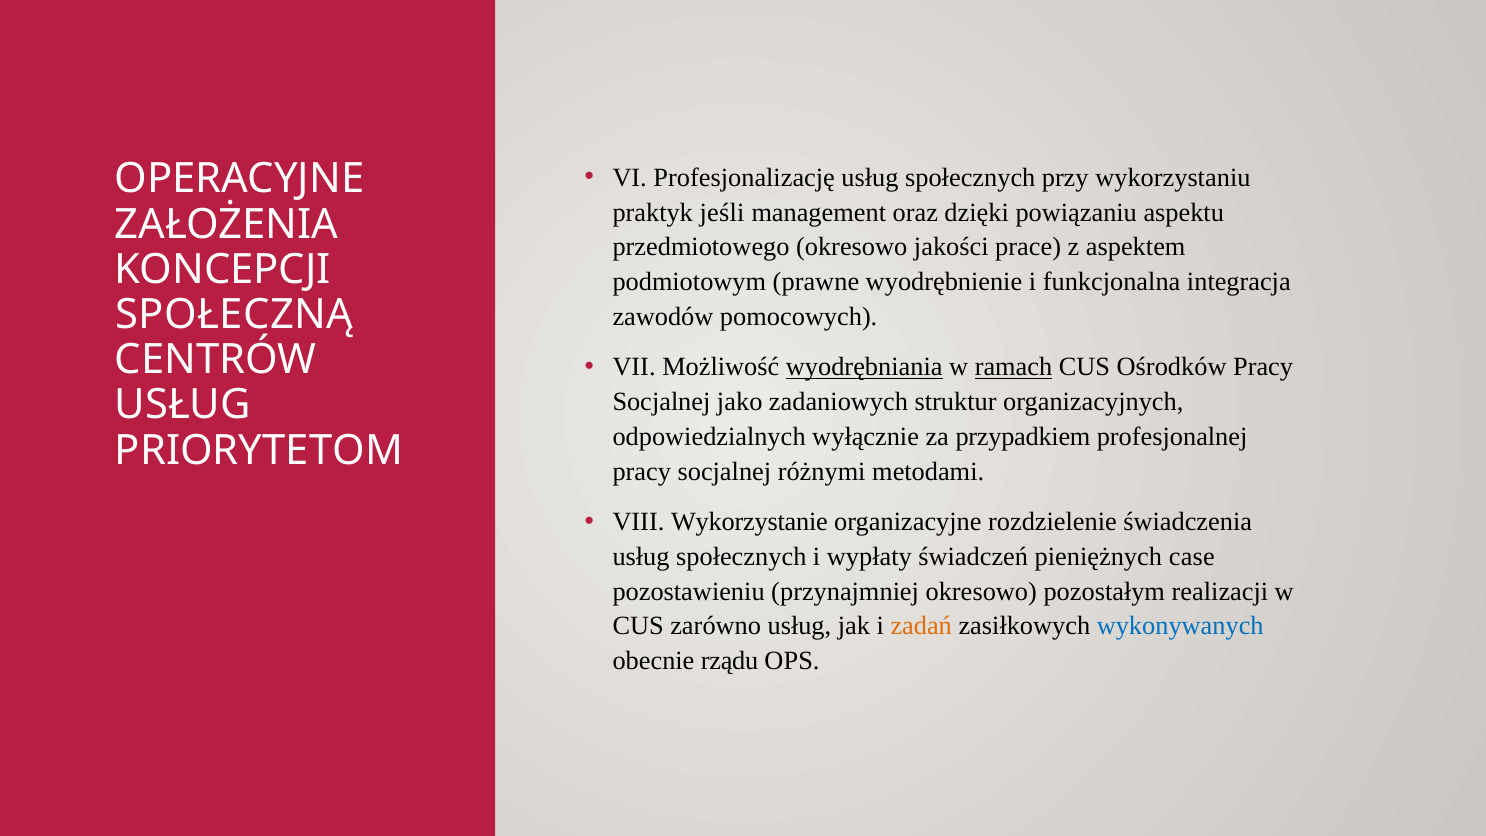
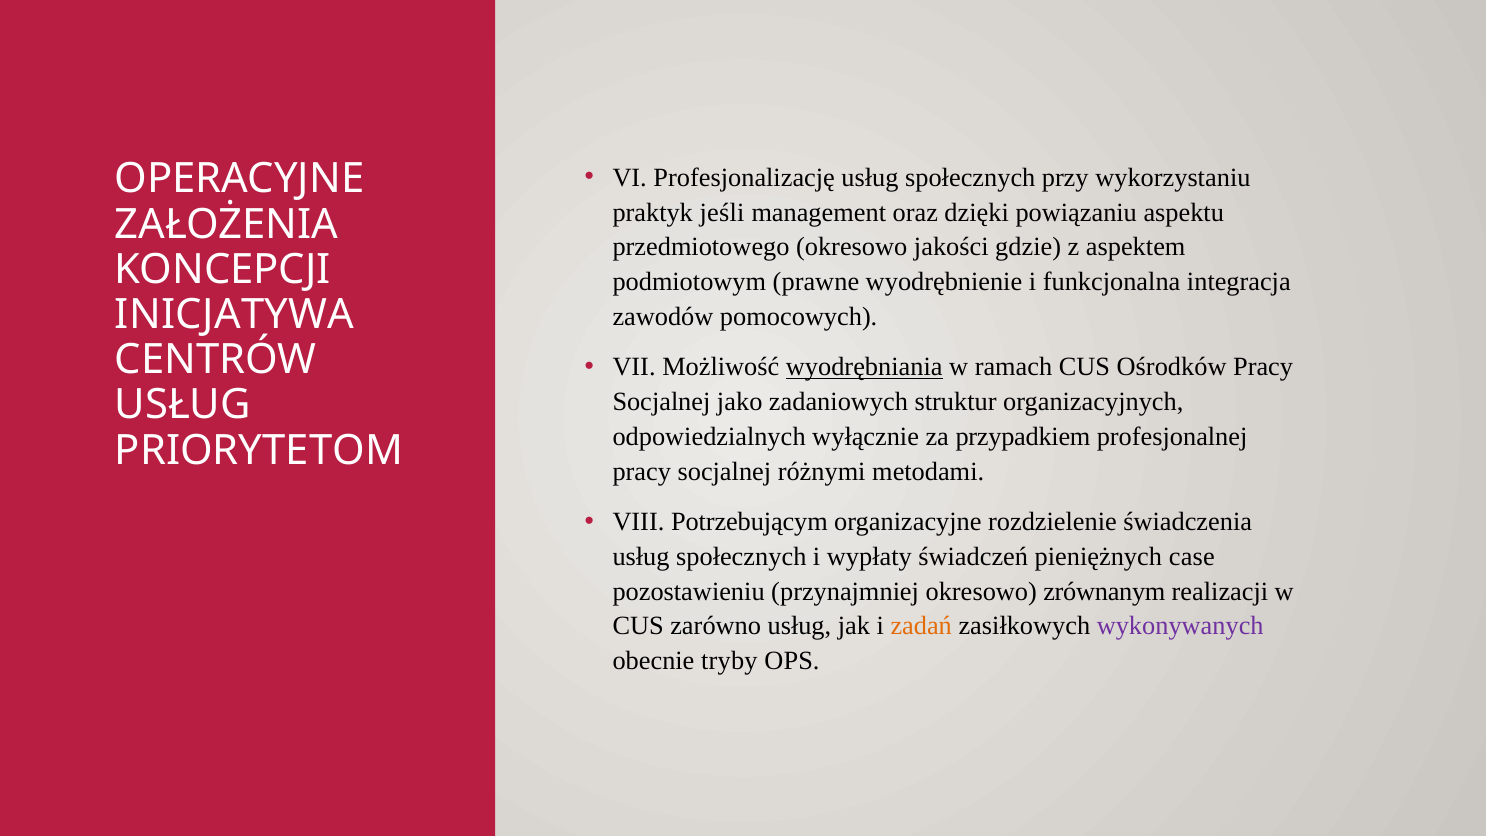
prace: prace -> gdzie (1028, 247)
SPOŁECZNĄ: SPOŁECZNĄ -> INICJATYWA (235, 315)
ramach underline: present -> none (1013, 367)
Wykorzystanie: Wykorzystanie -> Potrzebującym (749, 522)
pozostałym: pozostałym -> zrównanym (1104, 591)
wykonywanych colour: blue -> purple (1180, 626)
rządu: rządu -> tryby (729, 661)
